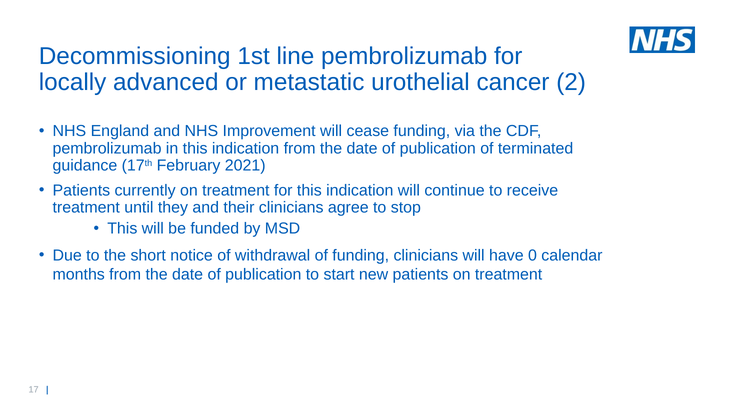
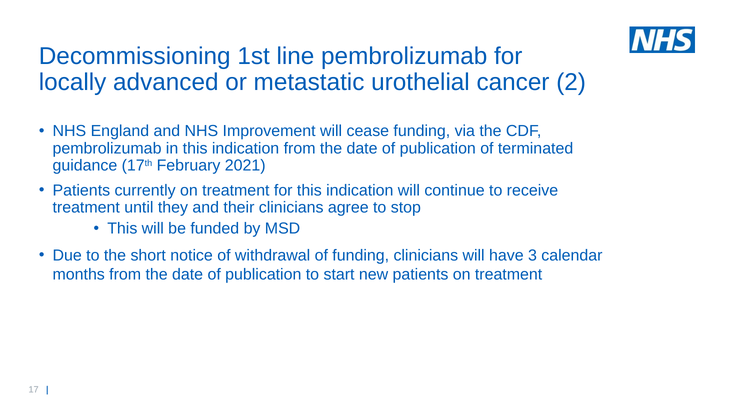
0: 0 -> 3 (532, 256)
